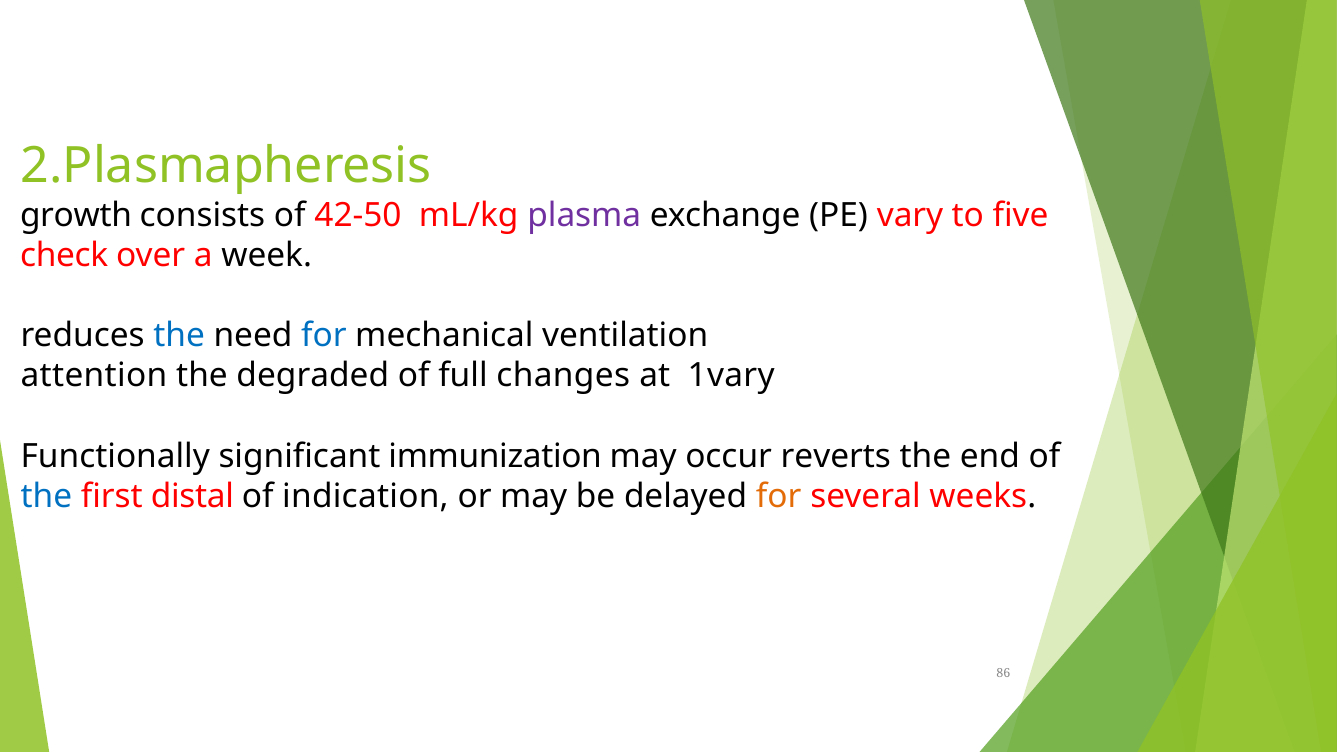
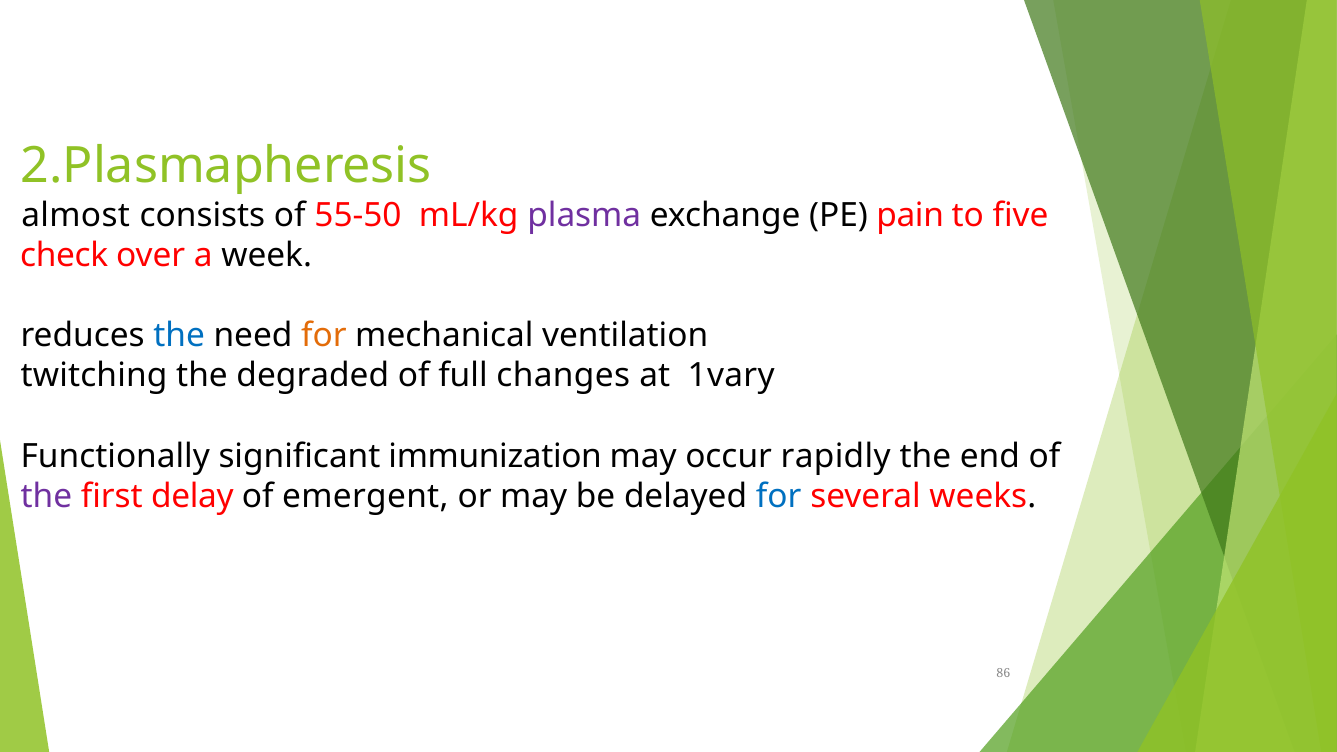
growth: growth -> almost (76, 215)
42-50: 42-50 -> 55-50 (358, 215)
vary: vary -> pain (910, 215)
for colour: blue -> orange (324, 336)
attention: attention -> twitching (94, 376)
reverts: reverts -> rapidly (836, 456)
the colour: blue -> purple (46, 496)
distal: distal -> delay (192, 496)
indication: indication -> emergent (365, 496)
for colour: orange -> blue (779, 496)
